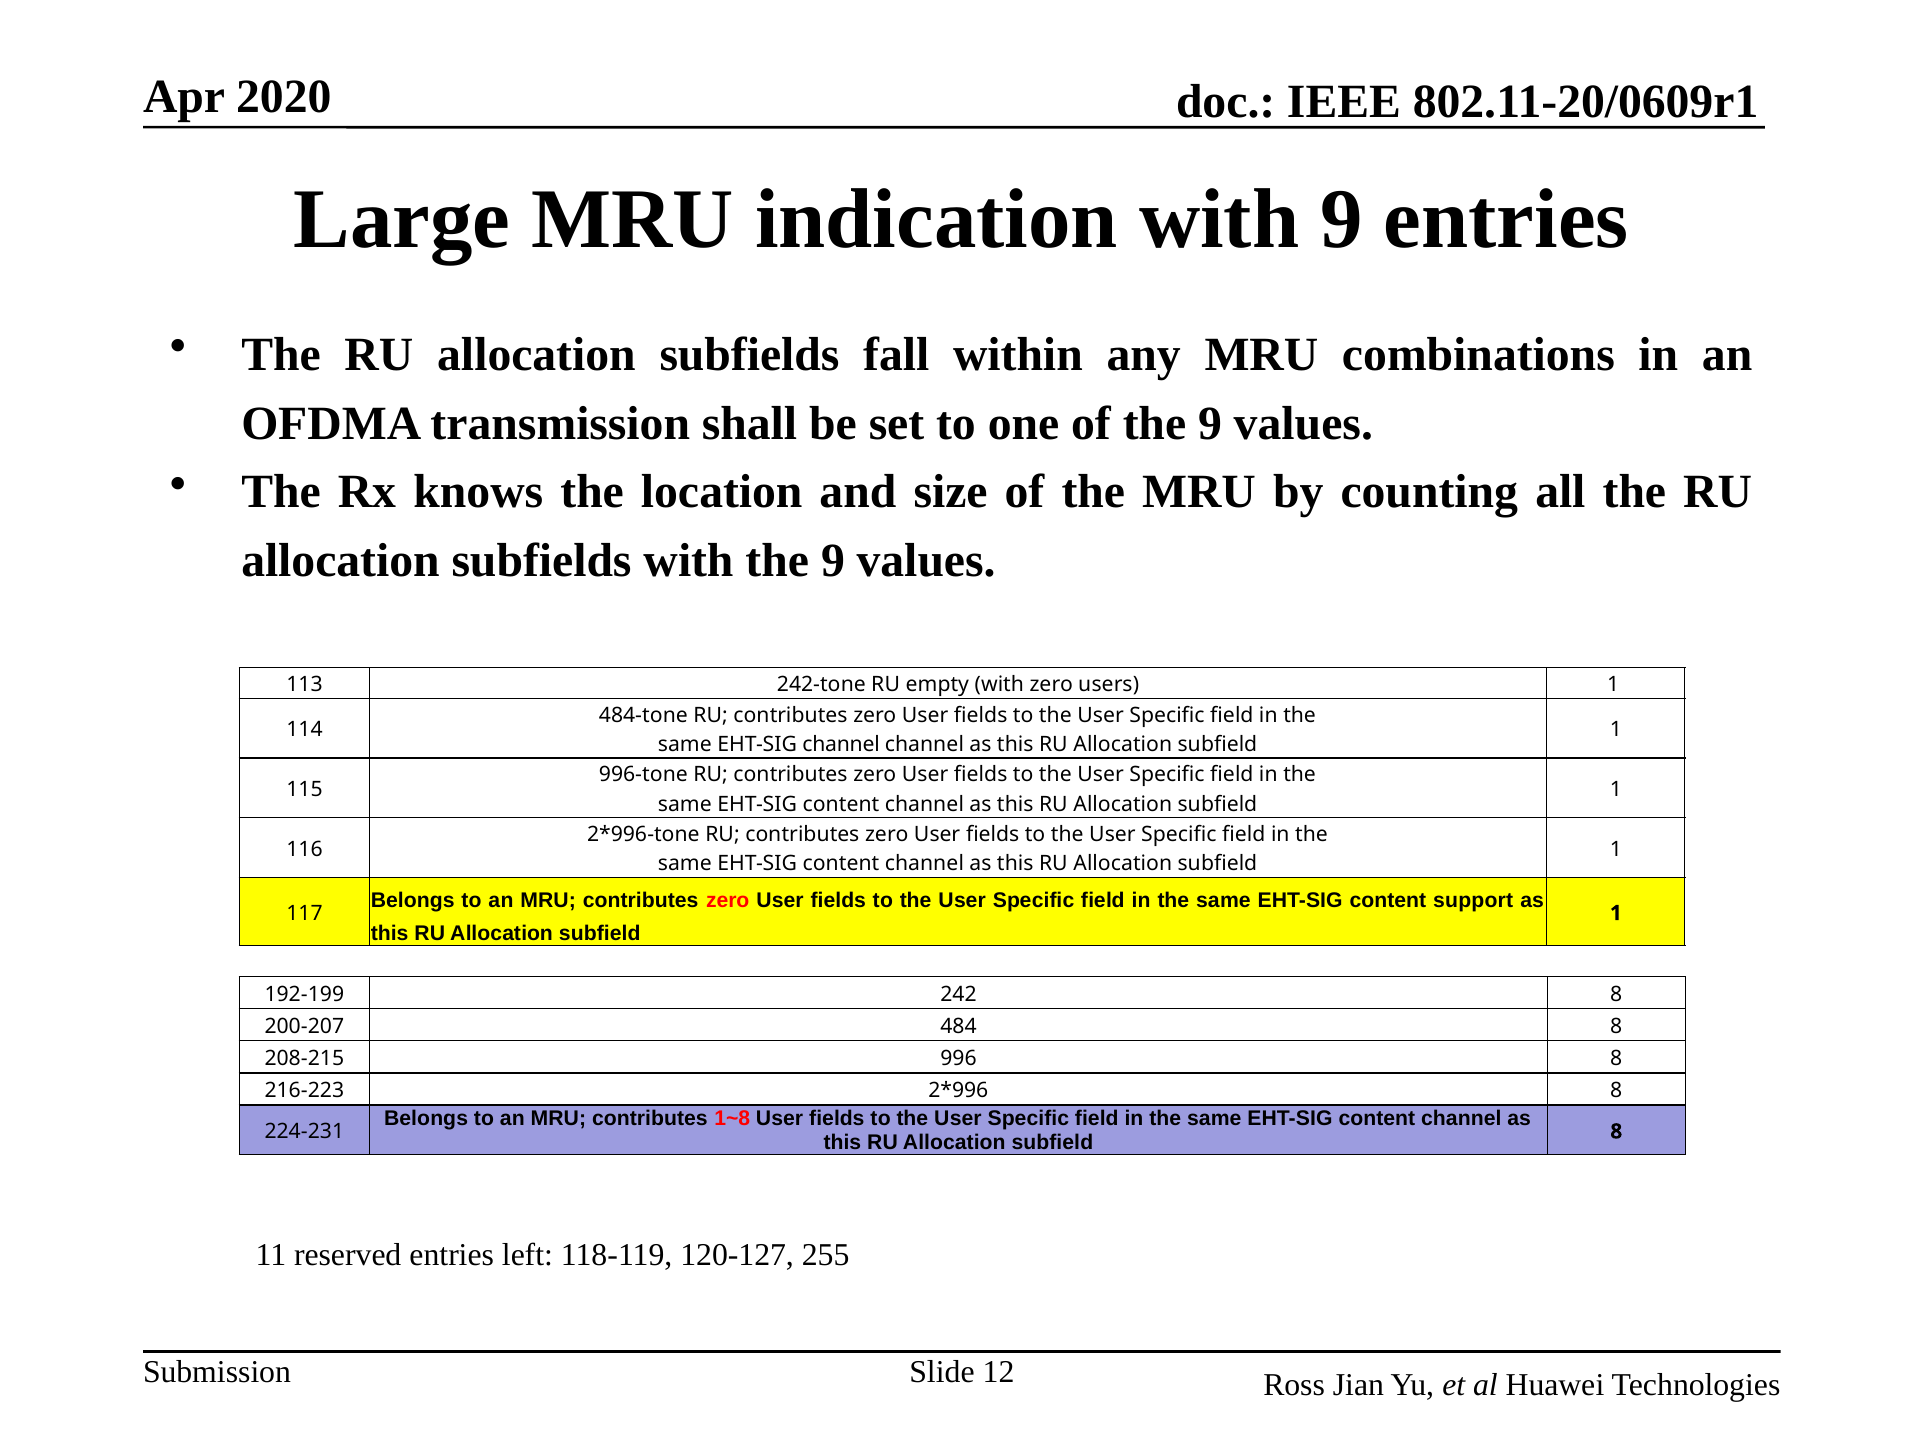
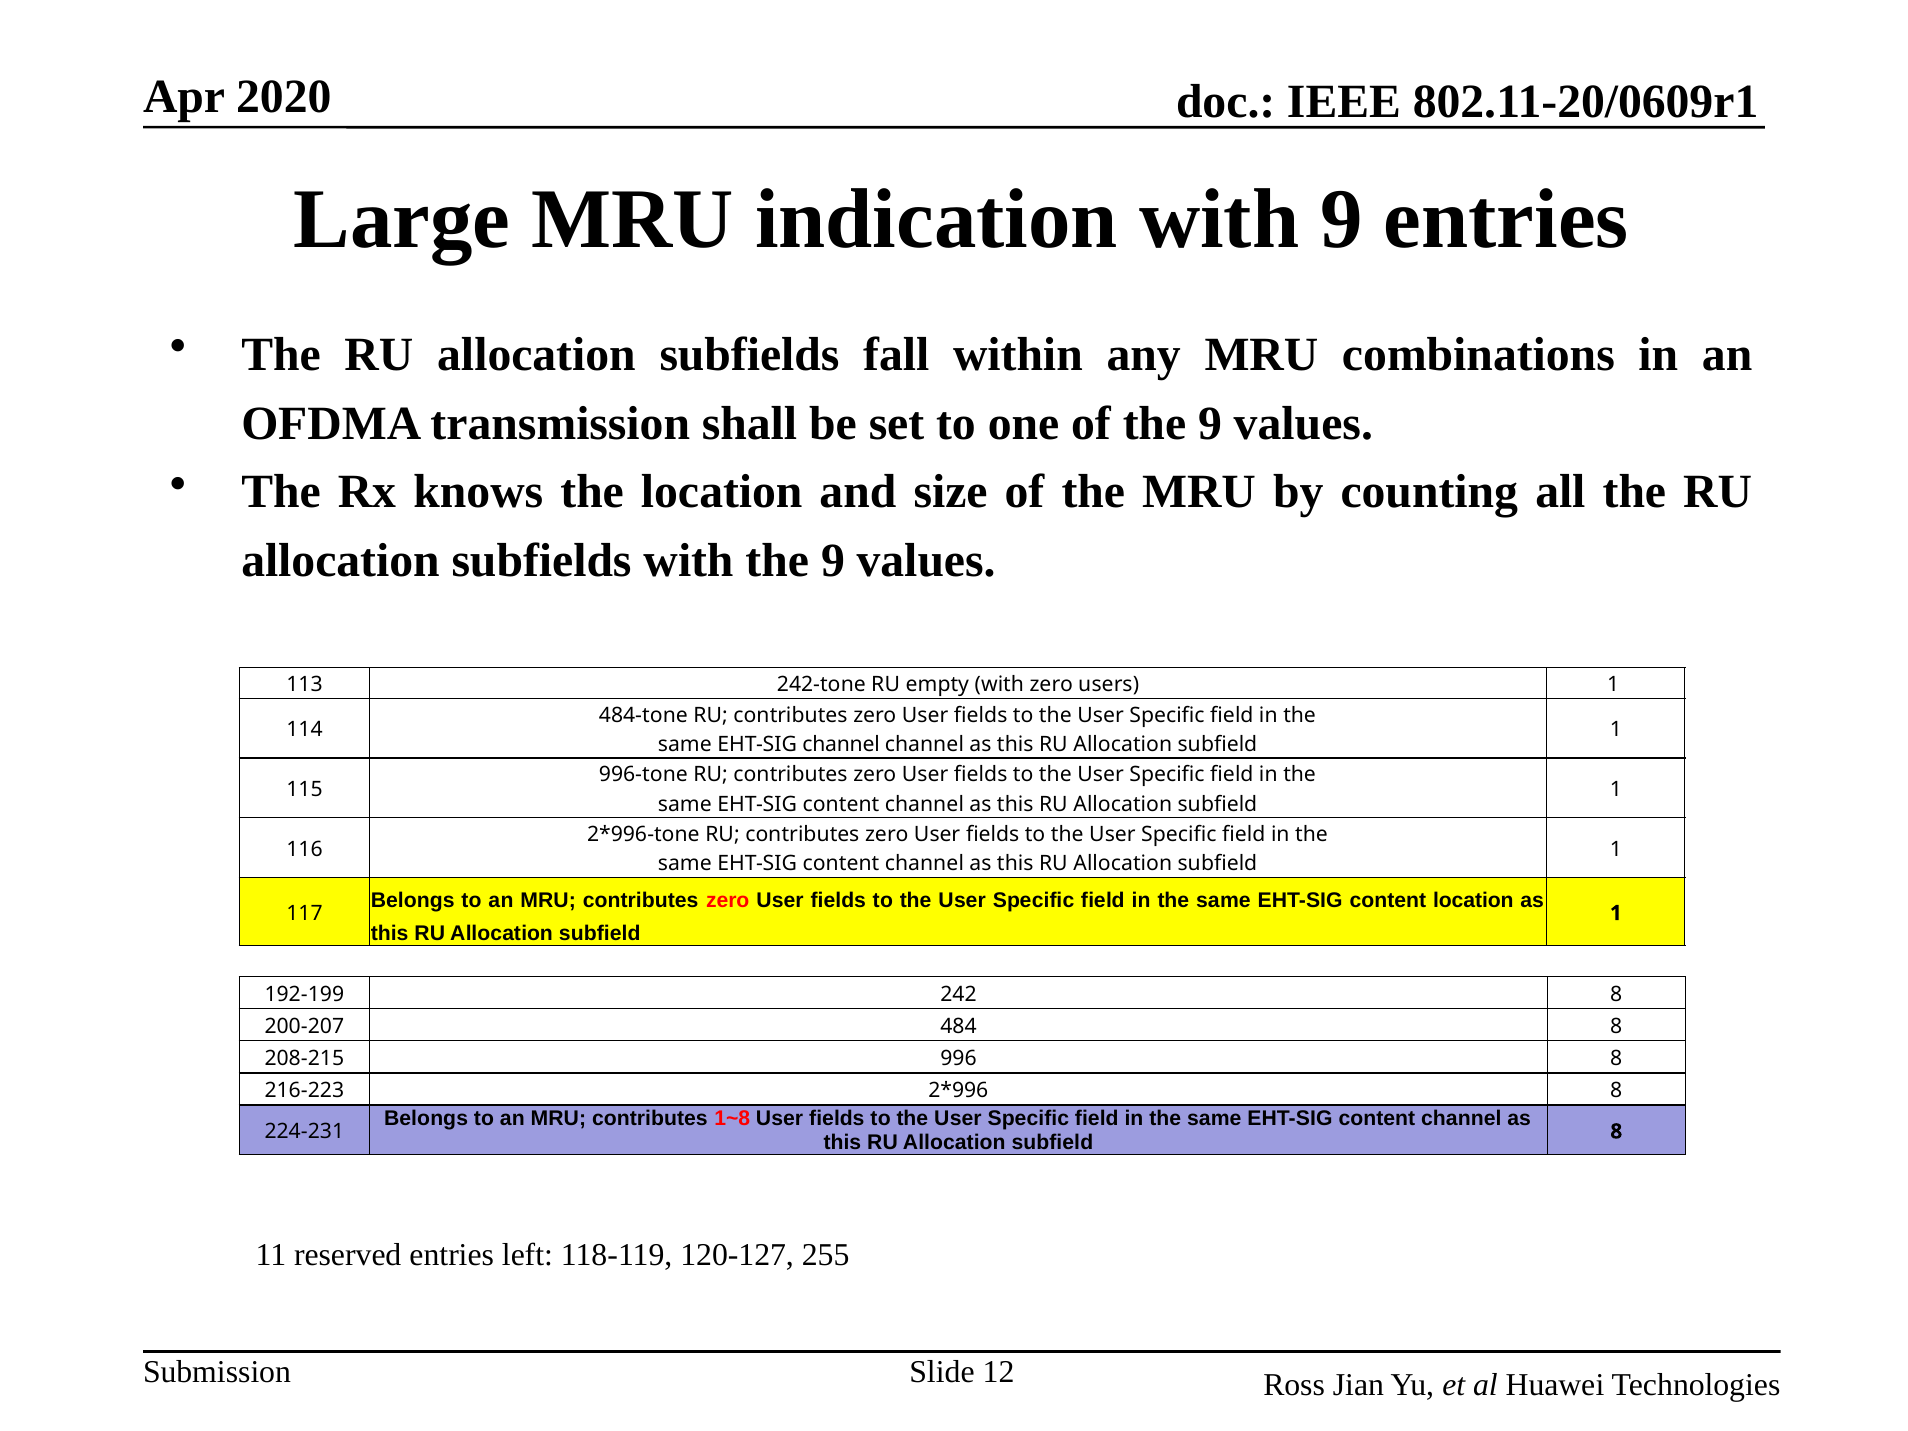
content support: support -> location (1473, 900)
